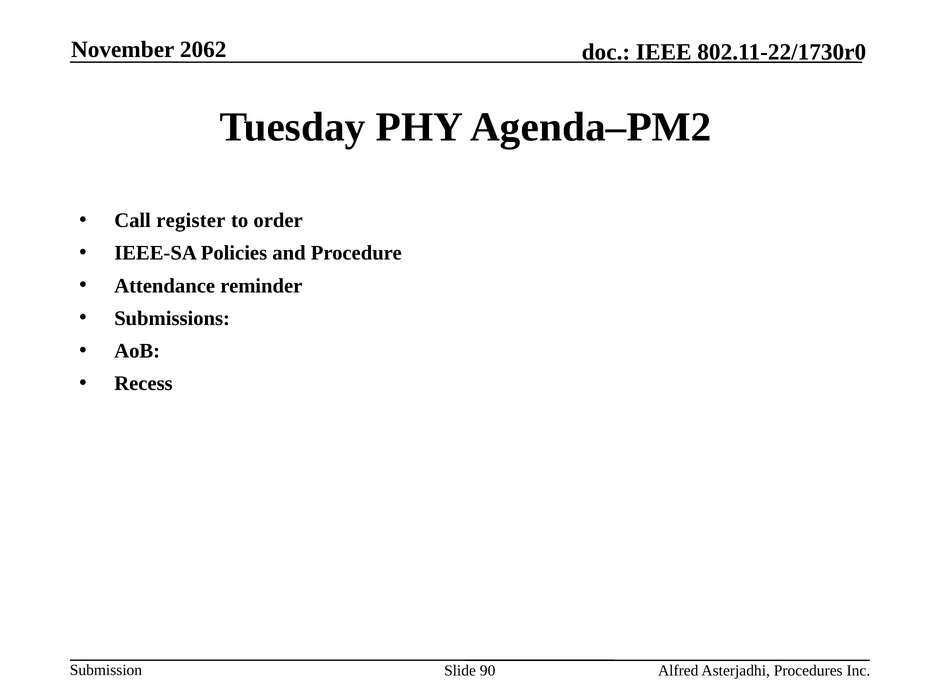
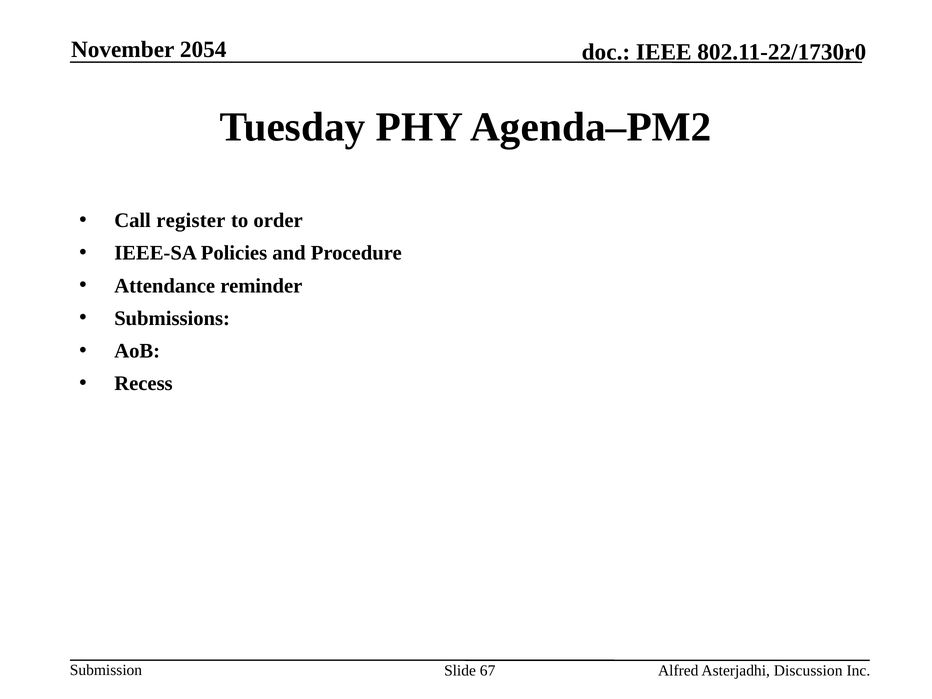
2062: 2062 -> 2054 (203, 49)
90: 90 -> 67 (488, 670)
Procedures: Procedures -> Discussion (808, 670)
